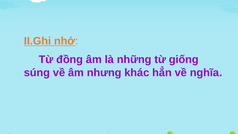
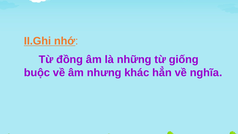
súng: súng -> buộc (37, 73)
